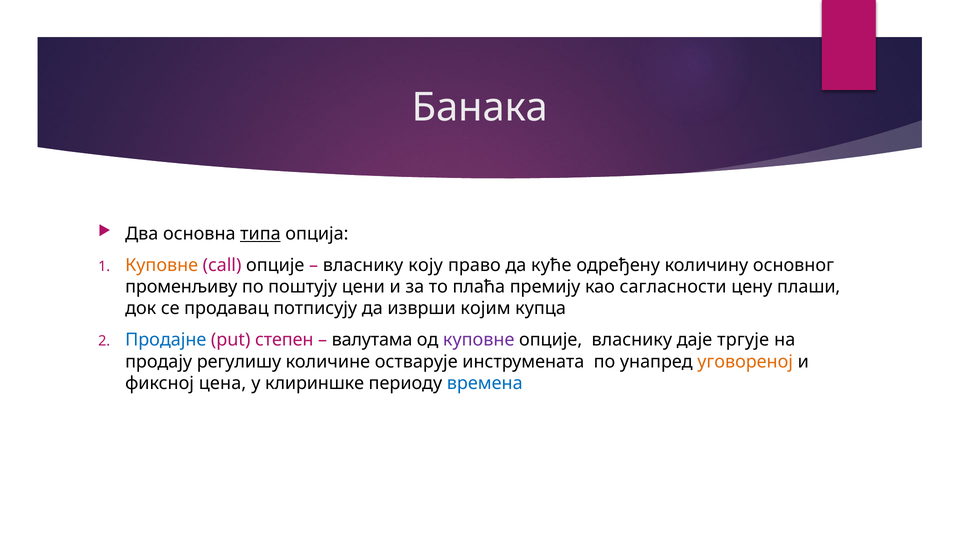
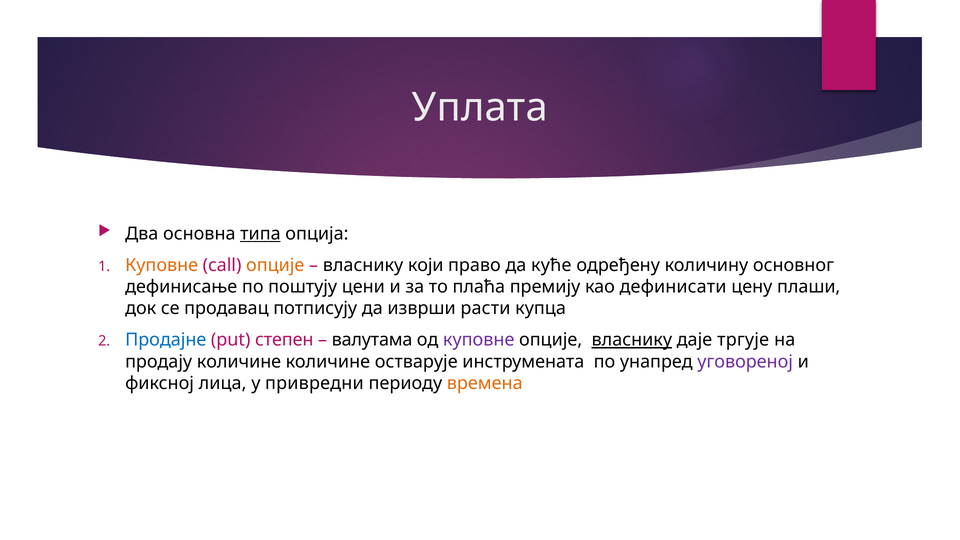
Банака: Банака -> Уплата (480, 107)
опције colour: black -> orange (275, 265)
коју: коју -> који (426, 265)
променљиву: променљиву -> дефинисање (181, 287)
сагласности: сагласности -> дефинисати (673, 287)
којим: којим -> расти (485, 308)
власнику underline: none -> present (632, 340)
продају регулишу: регулишу -> количине (239, 362)
уговореној colour: orange -> purple (745, 362)
цена: цена -> лица (223, 383)
клириншке: клириншке -> привредни (314, 383)
времена colour: blue -> orange (485, 383)
